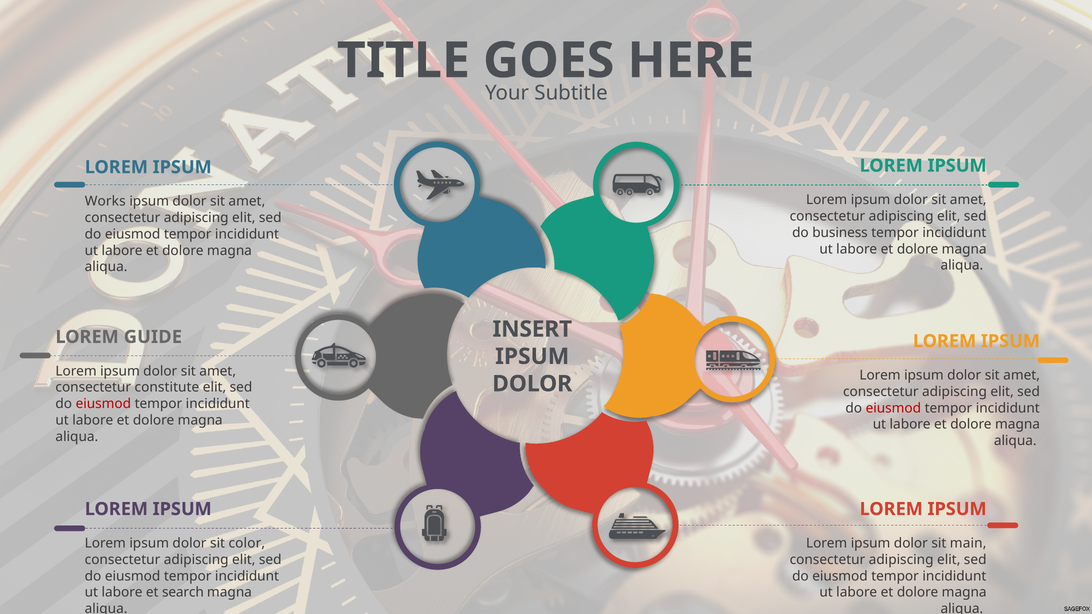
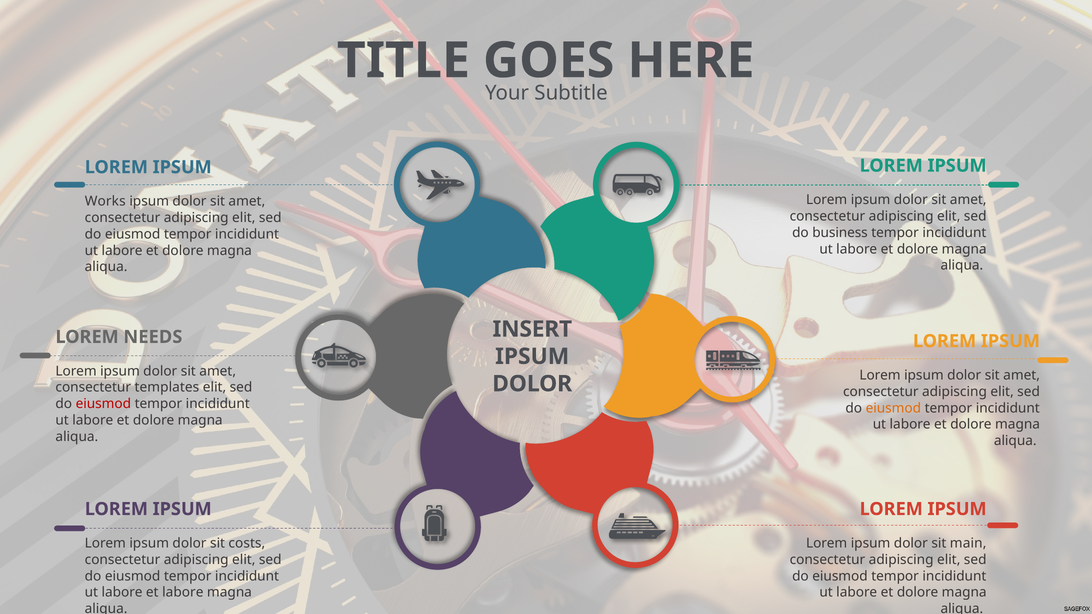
GUIDE: GUIDE -> NEEDS (153, 337)
constitute: constitute -> templates (167, 388)
eiusmod colour: red -> orange (893, 408)
color: color -> costs (247, 544)
et search: search -> labore (183, 593)
